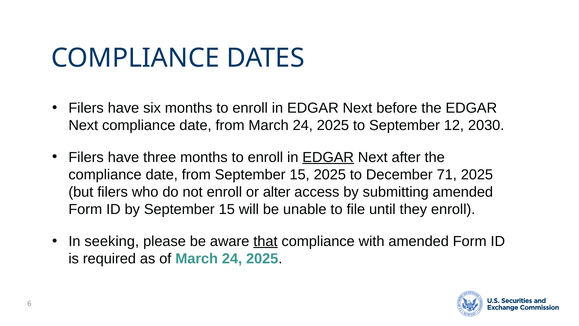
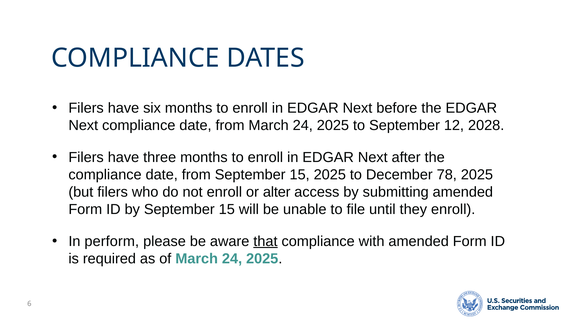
2030: 2030 -> 2028 (486, 125)
EDGAR underline: present -> none (328, 157)
71: 71 -> 78 (447, 175)
seeking: seeking -> perform (112, 241)
